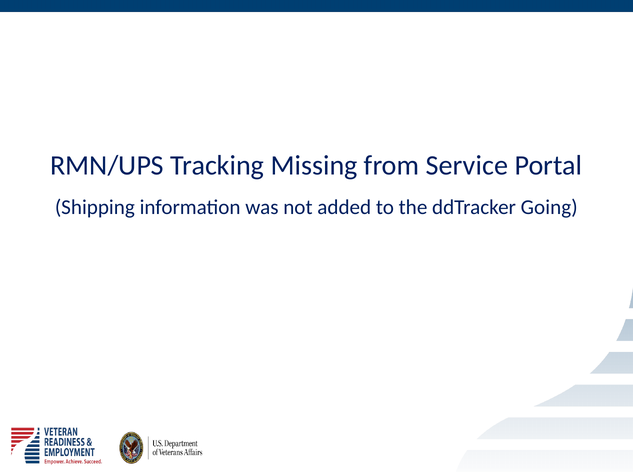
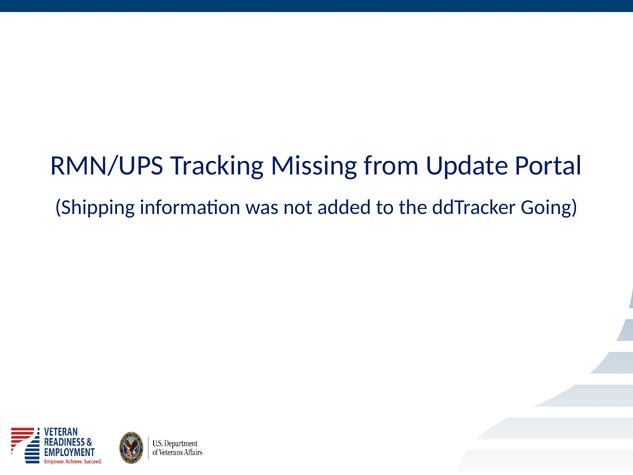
Service: Service -> Update (467, 165)
